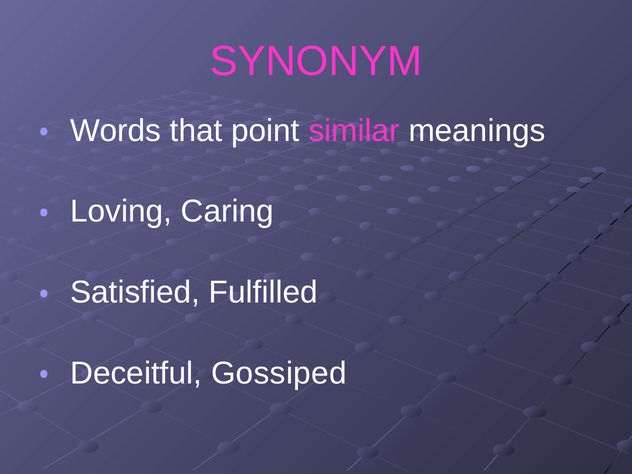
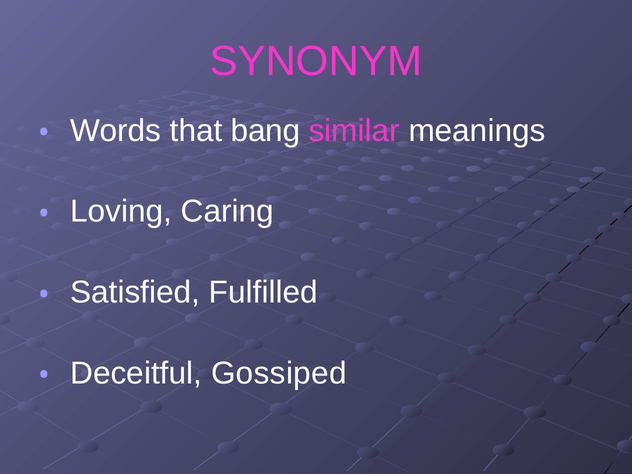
point: point -> bang (266, 131)
